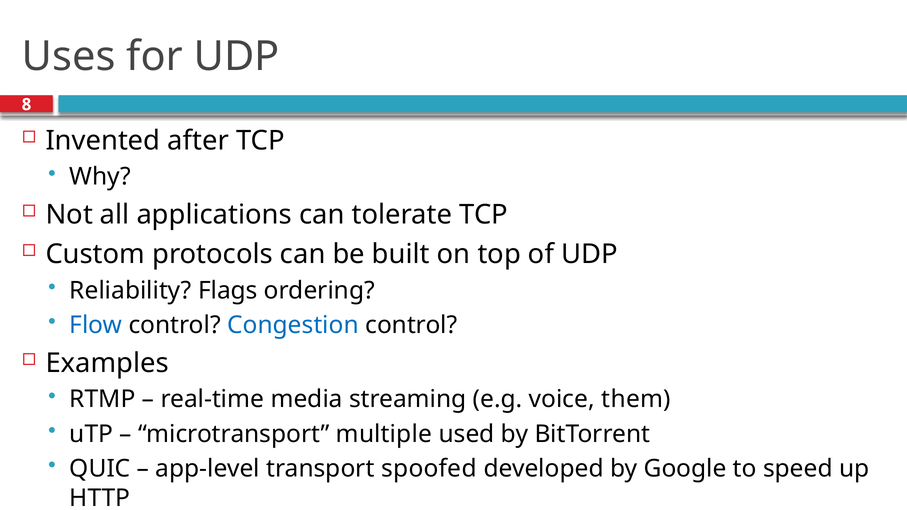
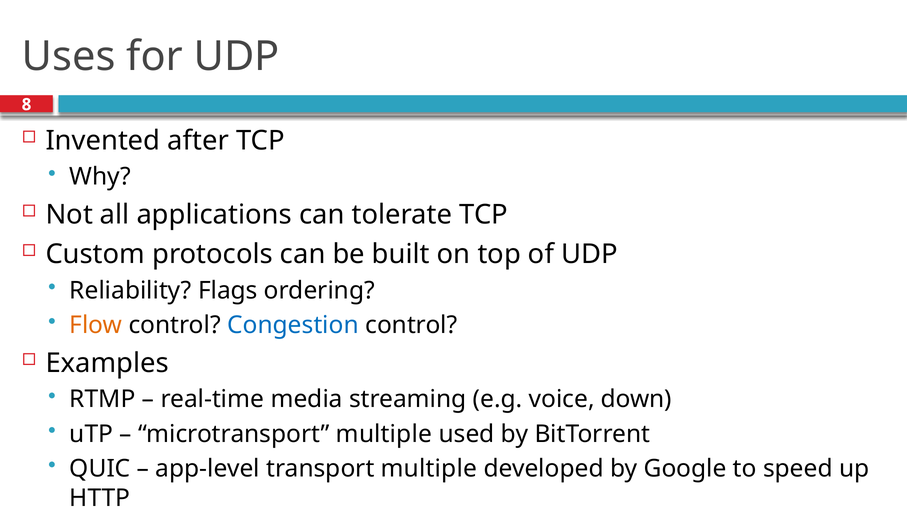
Flow colour: blue -> orange (96, 325)
them: them -> down (636, 399)
transport spoofed: spoofed -> multiple (429, 469)
